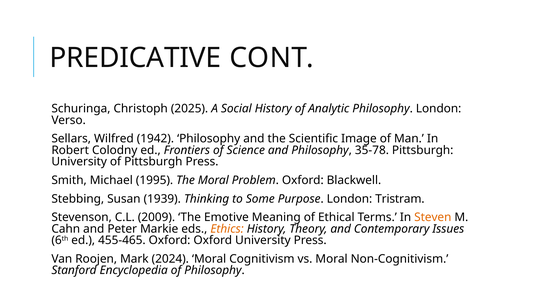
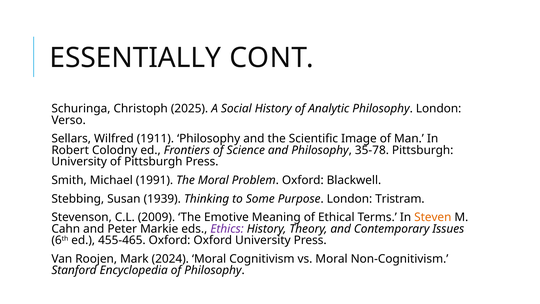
PREDICATIVE: PREDICATIVE -> ESSENTIALLY (135, 58)
1942: 1942 -> 1911 (155, 139)
1995: 1995 -> 1991 (155, 180)
Ethics colour: orange -> purple (227, 229)
